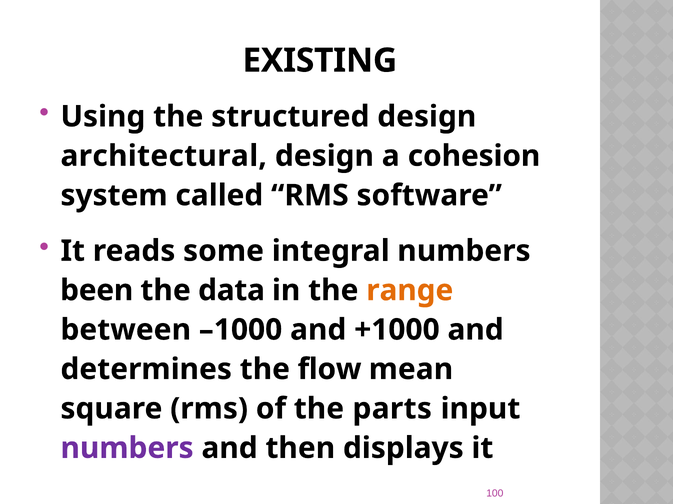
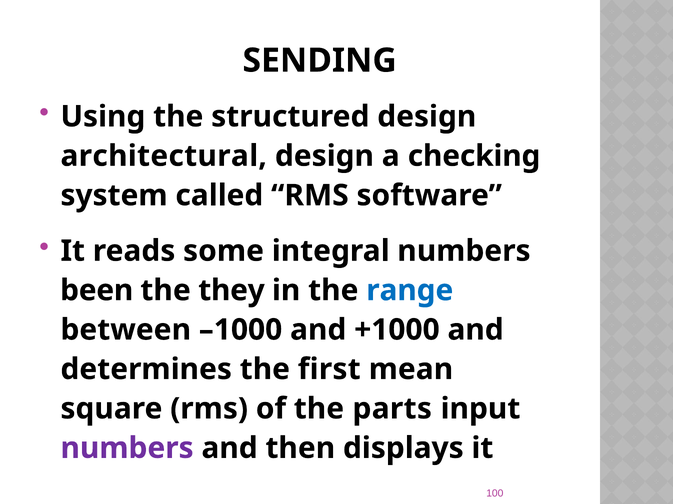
EXISTING: EXISTING -> SENDING (320, 61)
cohesion: cohesion -> checking (474, 156)
data: data -> they (232, 291)
range colour: orange -> blue (410, 291)
flow: flow -> first (329, 370)
